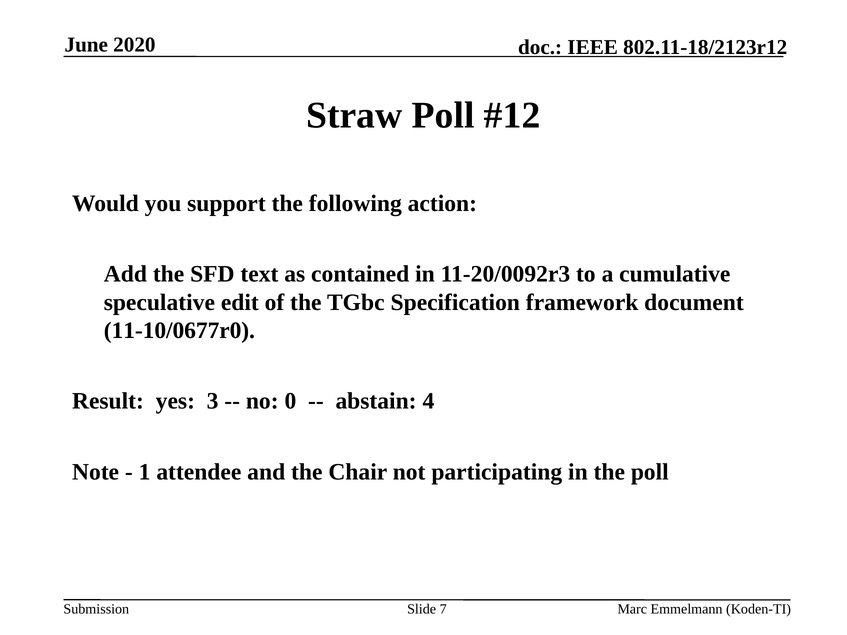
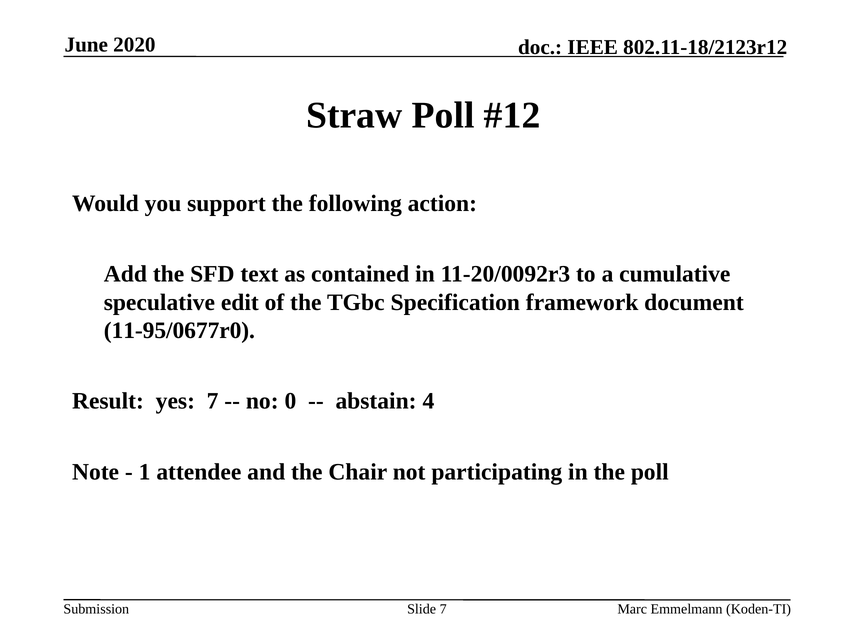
11-10/0677r0: 11-10/0677r0 -> 11-95/0677r0 (179, 331)
yes 3: 3 -> 7 (213, 401)
